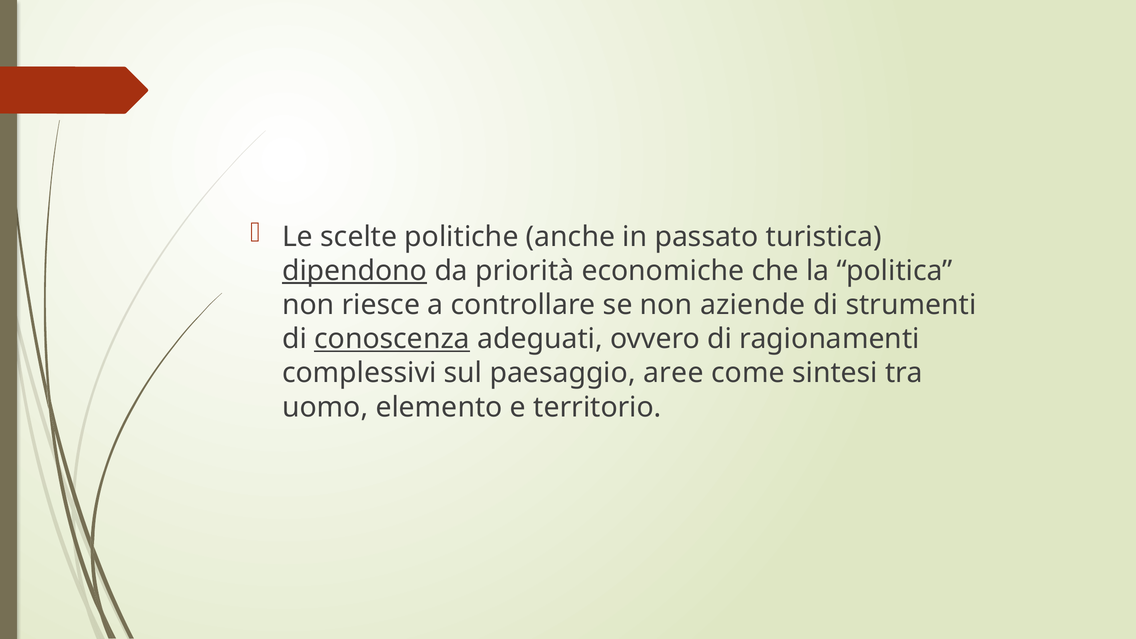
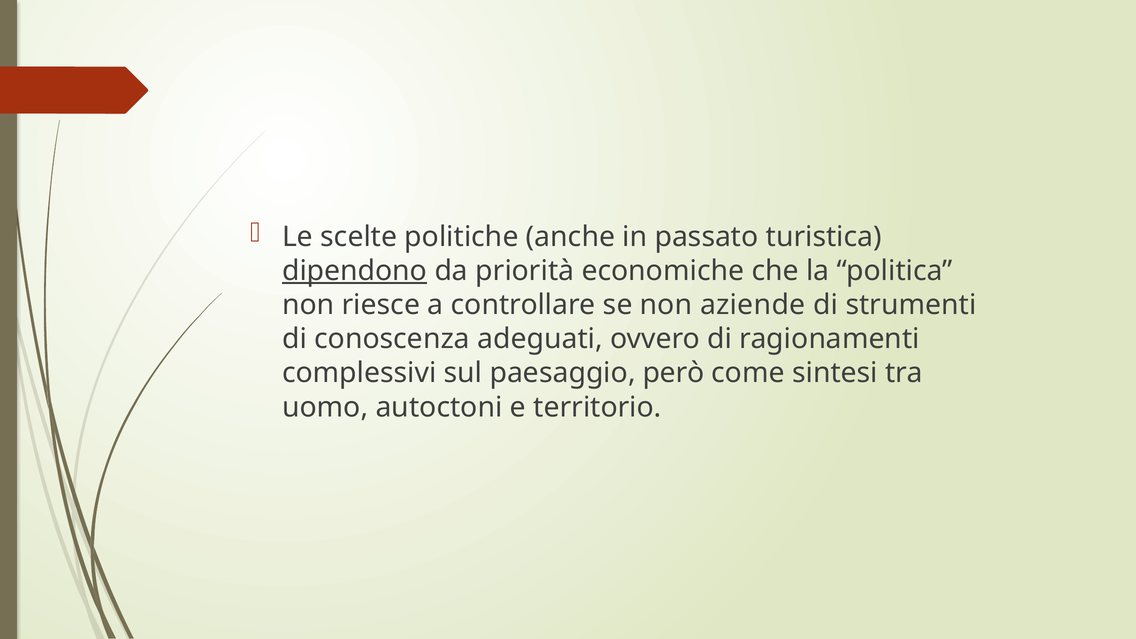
conoscenza underline: present -> none (392, 339)
aree: aree -> però (674, 373)
elemento: elemento -> autoctoni (439, 407)
